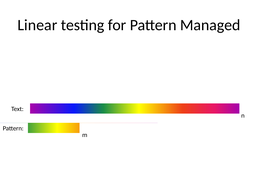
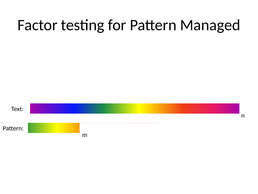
Linear: Linear -> Factor (37, 25)
